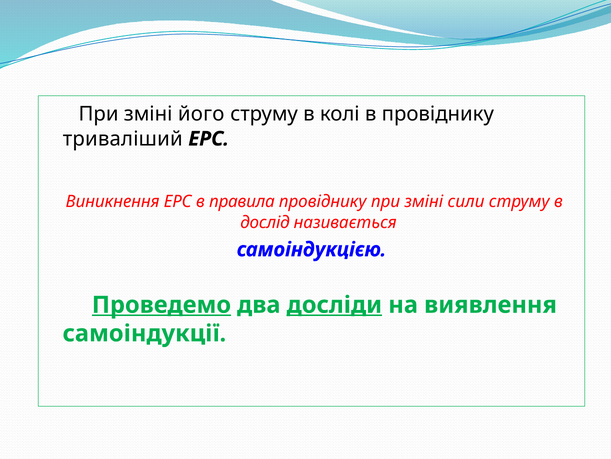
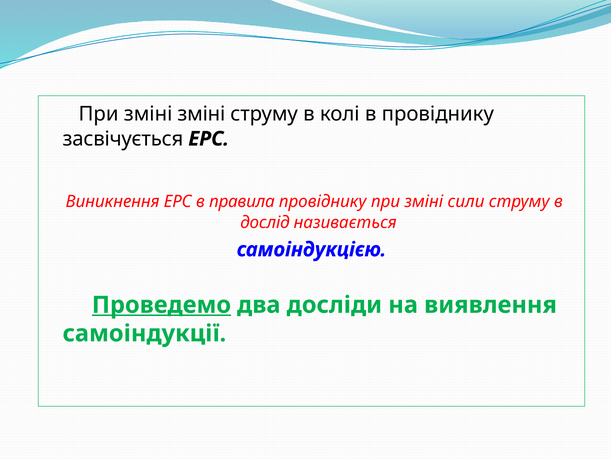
зміні його: його -> зміні (201, 114)
триваліший: триваліший -> засвічується (123, 139)
досліди underline: present -> none (334, 304)
